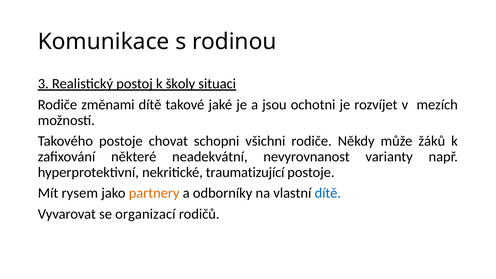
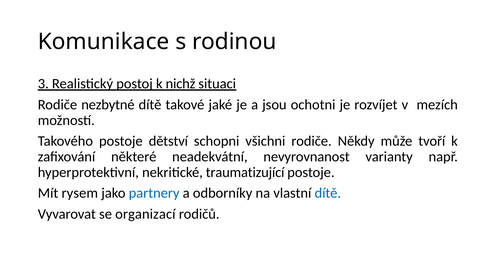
školy: školy -> nichž (181, 84)
změnami: změnami -> nezbytné (108, 105)
chovat: chovat -> dětství (168, 141)
žáků: žáků -> tvoří (432, 141)
partnery colour: orange -> blue (154, 193)
